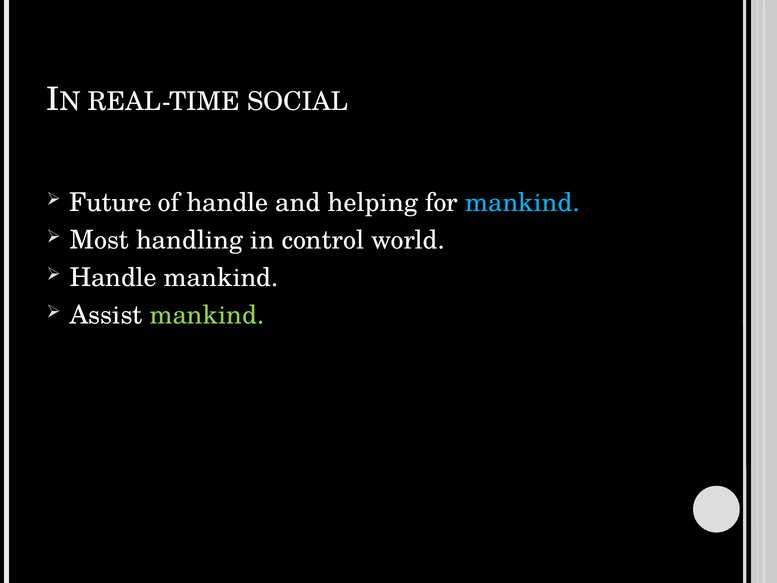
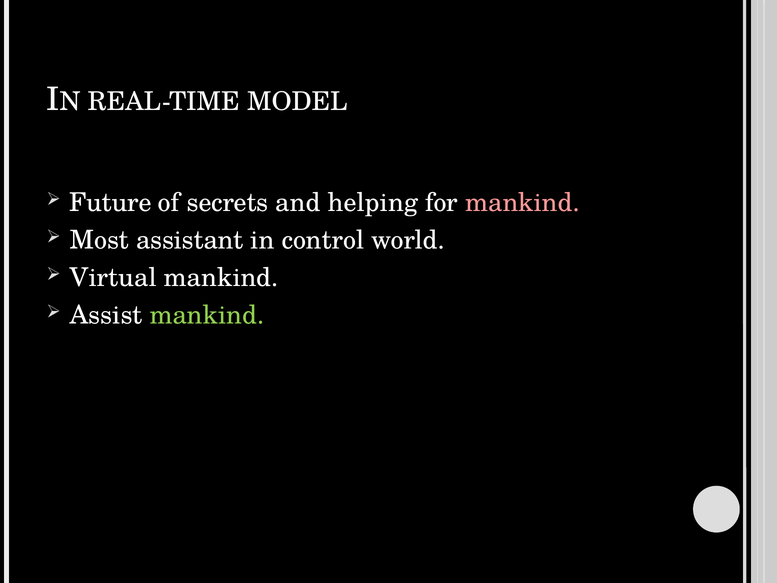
SOCIAL: SOCIAL -> MODEL (297, 102)
of handle: handle -> secrets (228, 203)
mankind colour: light blue -> pink (522, 203)
handling: handling -> assistant (190, 240)
Handle: Handle -> Virtual (113, 278)
